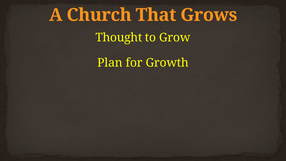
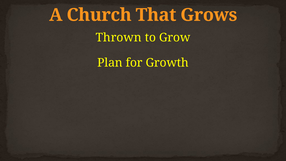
Thought: Thought -> Thrown (119, 38)
